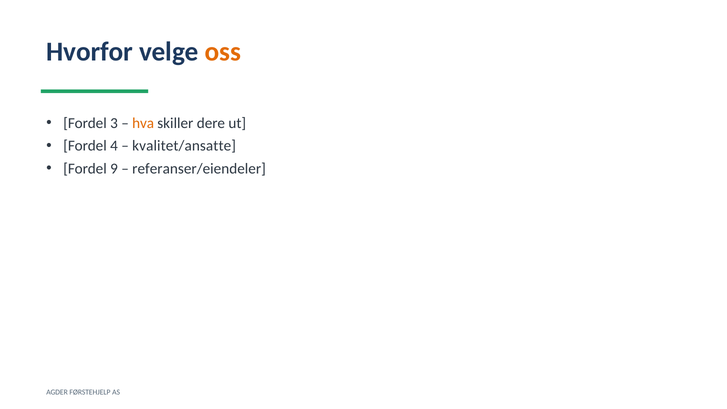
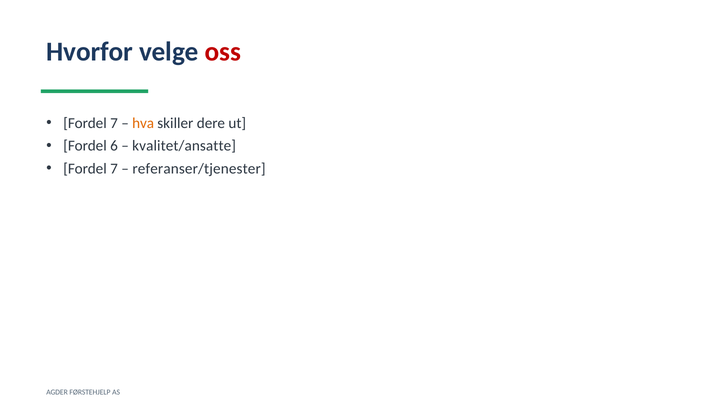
oss colour: orange -> red (223, 52)
3: 3 -> 7 (114, 123)
4: 4 -> 6 (114, 146)
9: 9 -> 7 (114, 169)
referanser/eiendeler: referanser/eiendeler -> referanser/tjenester (199, 169)
